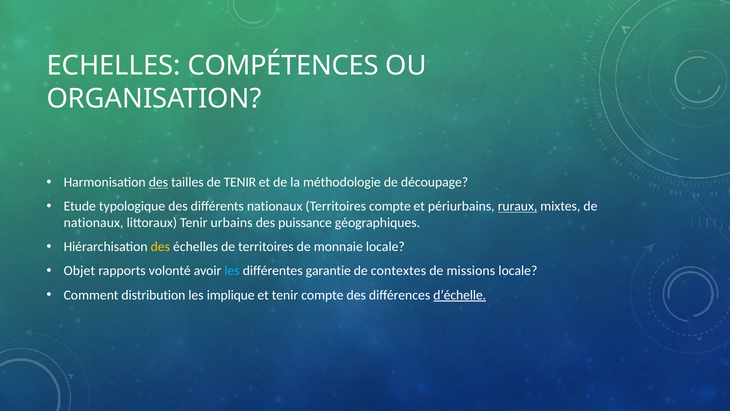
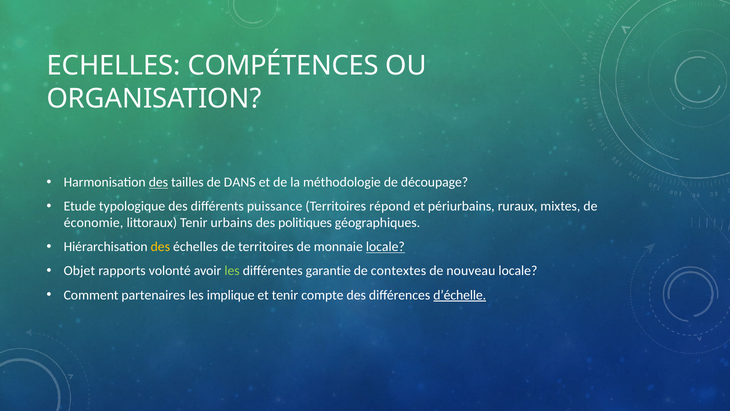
de TENIR: TENIR -> DANS (240, 182)
différents nationaux: nationaux -> puissance (275, 206)
Territoires compte: compte -> répond (390, 206)
ruraux underline: present -> none (518, 206)
nationaux: nationaux -> économie (94, 223)
puissance: puissance -> politiques (305, 223)
locale underline: none -> present (385, 247)
les colour: light blue -> light green (232, 271)
missions: missions -> nouveau (471, 271)
distribution: distribution -> partenaires (153, 295)
